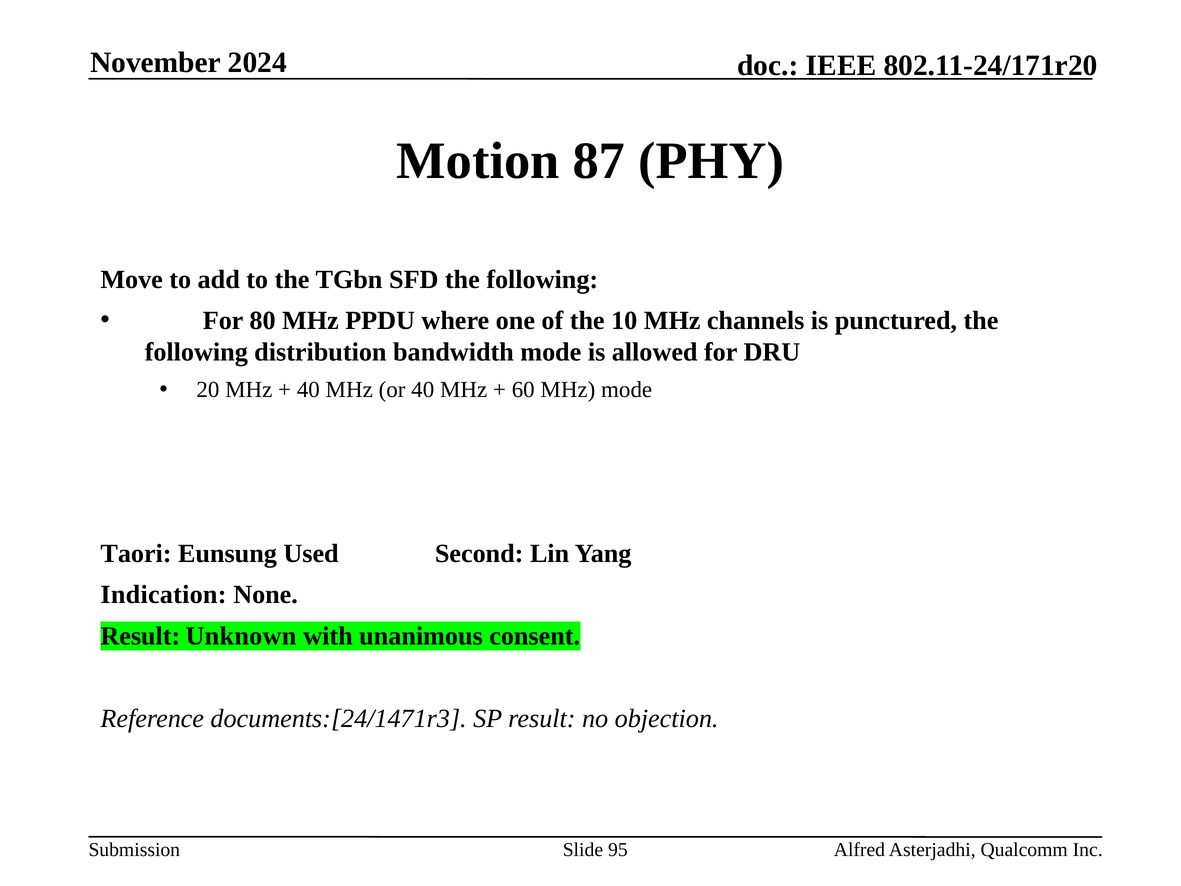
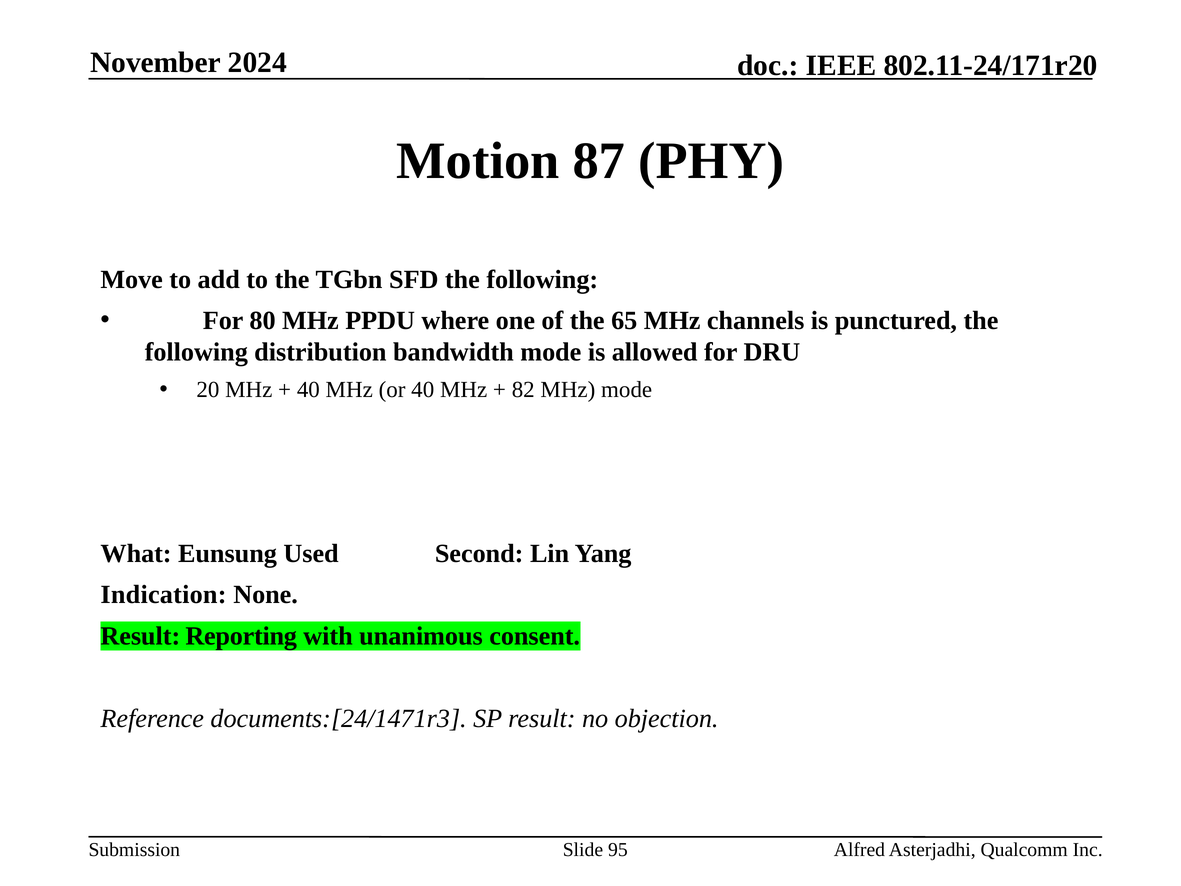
10: 10 -> 65 (624, 321)
60: 60 -> 82 (523, 390)
Taori: Taori -> What (136, 553)
Unknown: Unknown -> Reporting (241, 636)
